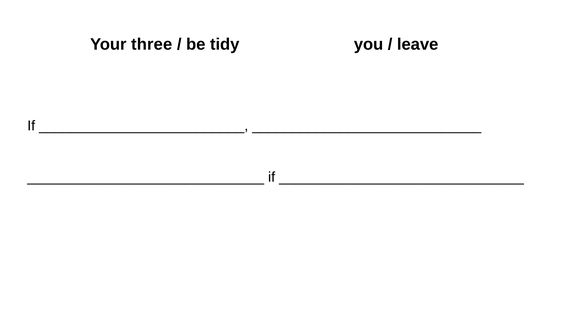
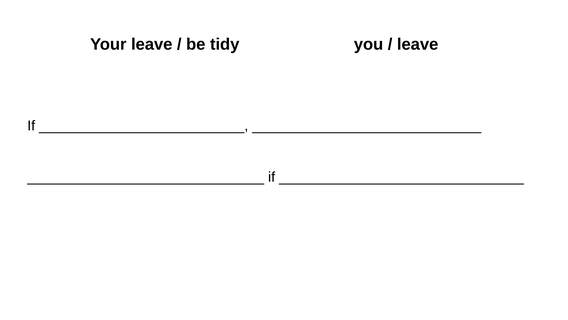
Your three: three -> leave (152, 44)
